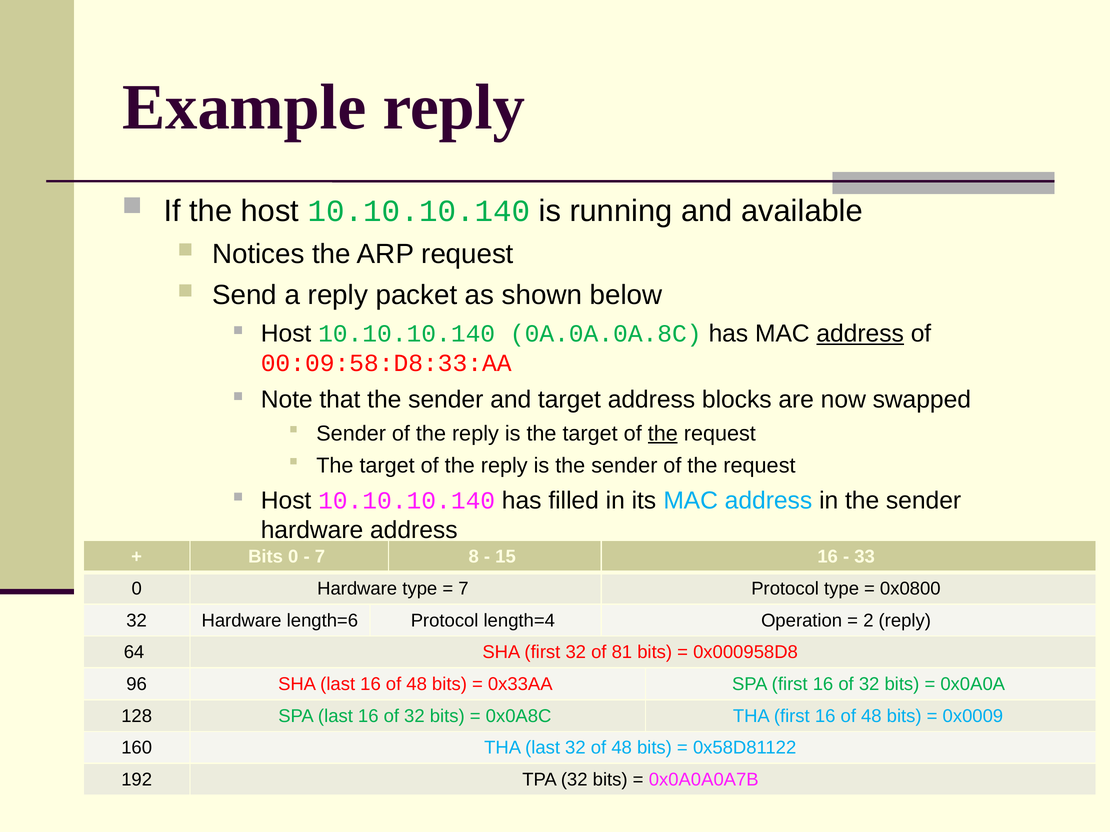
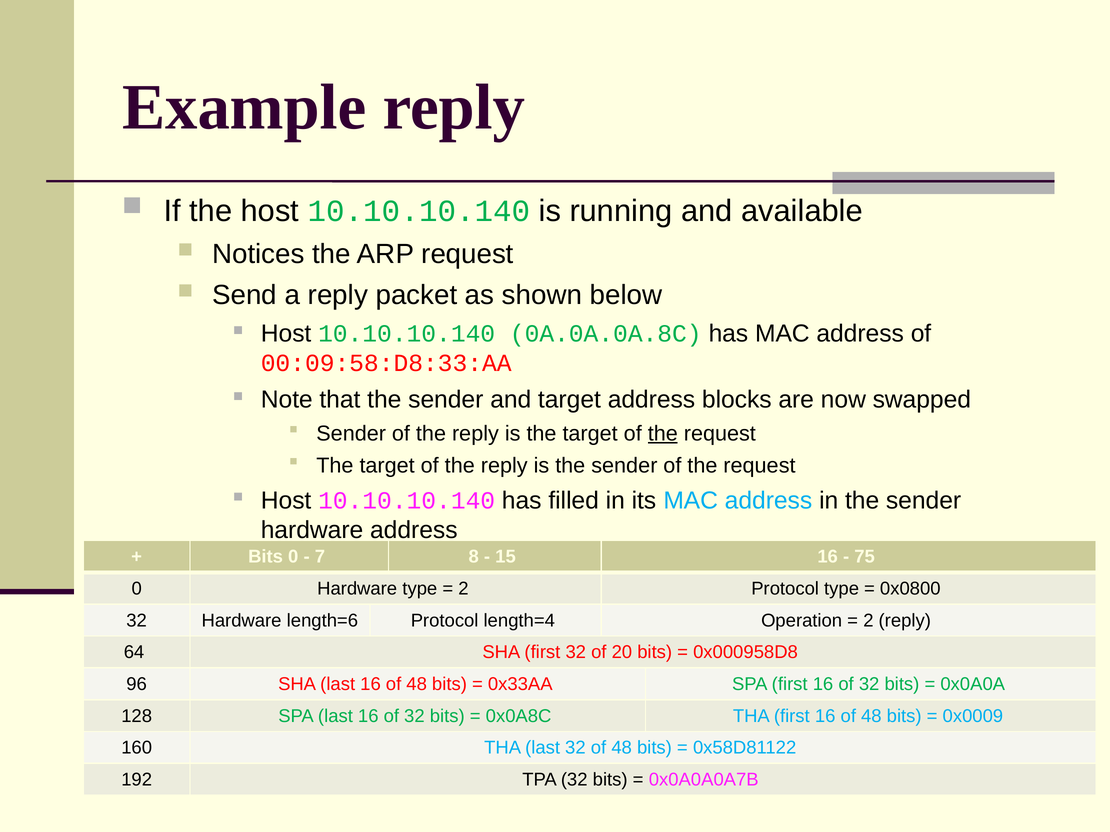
address underline: present -> none (860, 334)
33: 33 -> 75 (865, 557)
7: 7 -> 2 (463, 589)
81: 81 -> 20 (622, 653)
